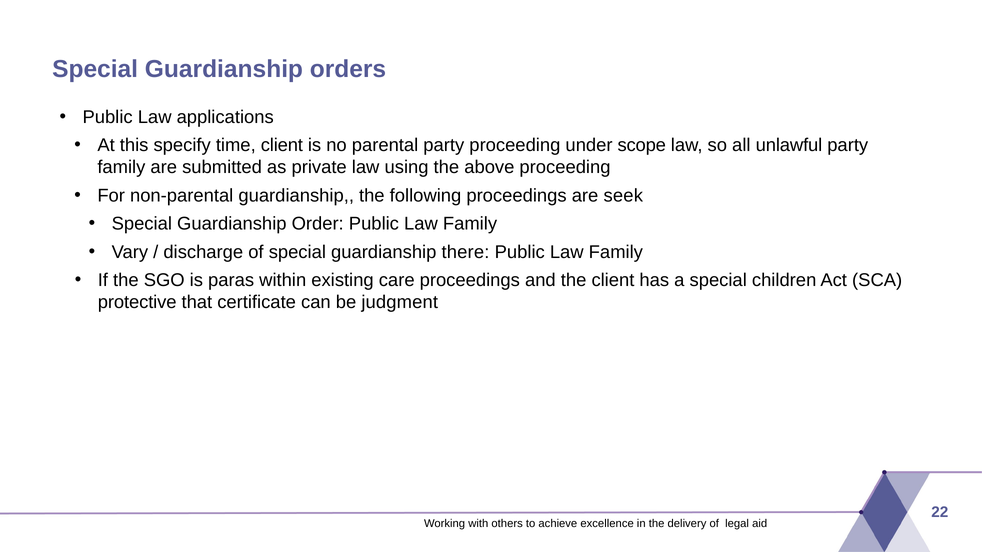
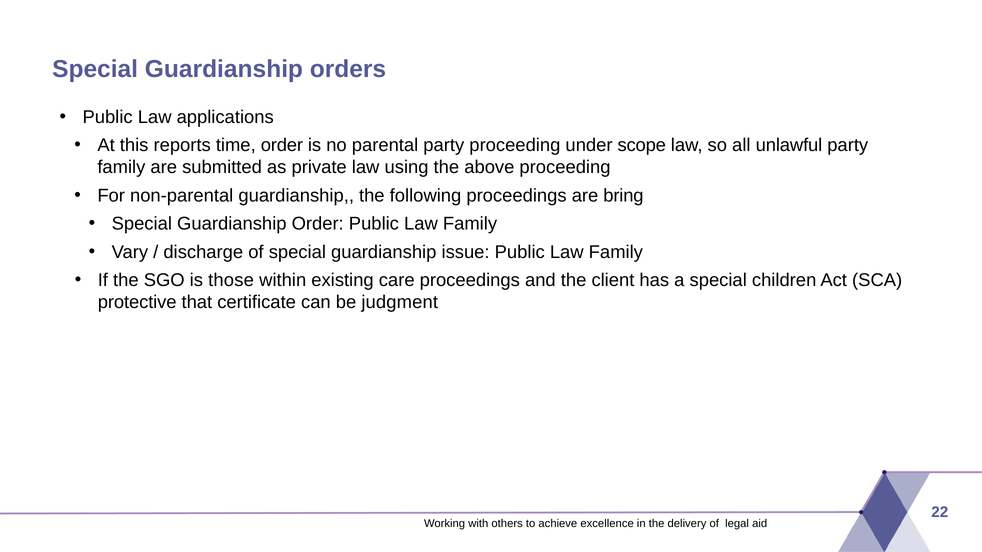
specify: specify -> reports (182, 145)
time client: client -> order (282, 145)
seek: seek -> bring (623, 196)
there: there -> issue (466, 252)
paras: paras -> those (231, 280)
